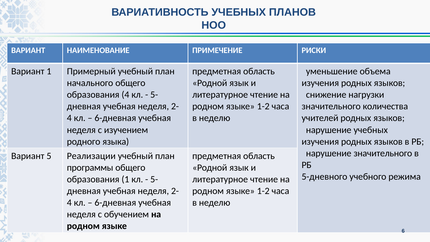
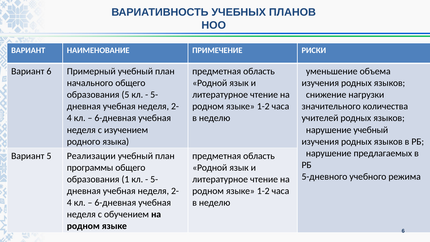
Вариант 1: 1 -> 6 (49, 71)
образования 4: 4 -> 5 (125, 95)
нарушение учебных: учебных -> учебный (371, 130)
нарушение значительного: значительного -> предлагаемых (383, 153)
